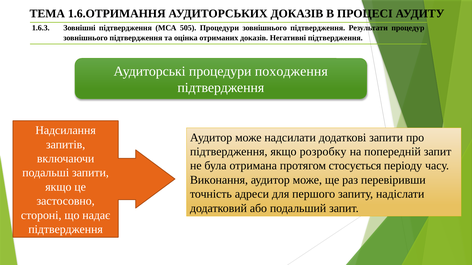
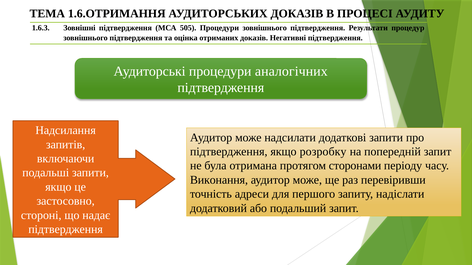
походження: походження -> аналогічних (291, 71)
стосується: стосується -> сторонами (355, 166)
